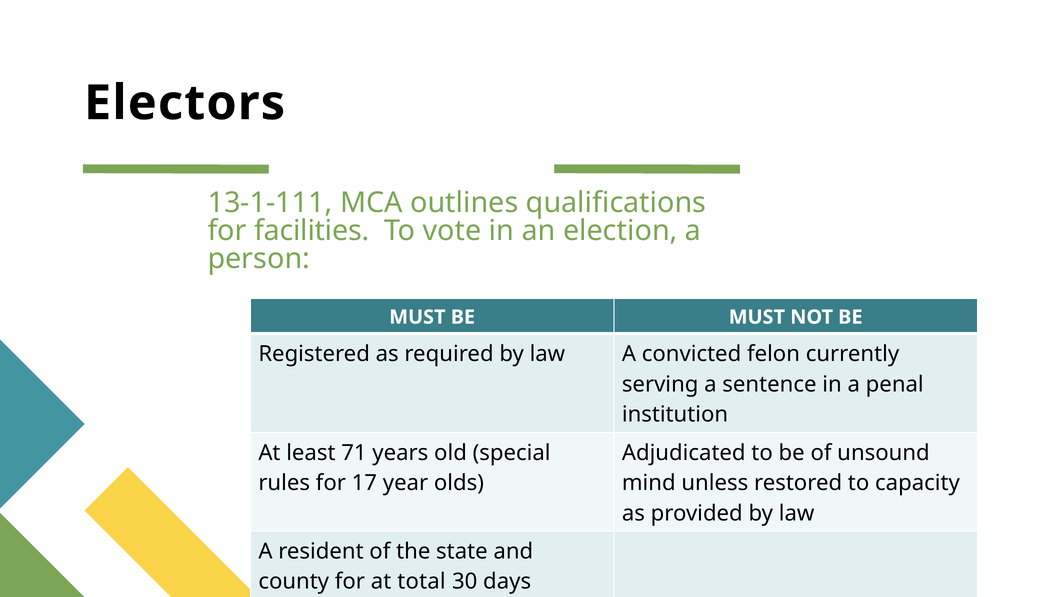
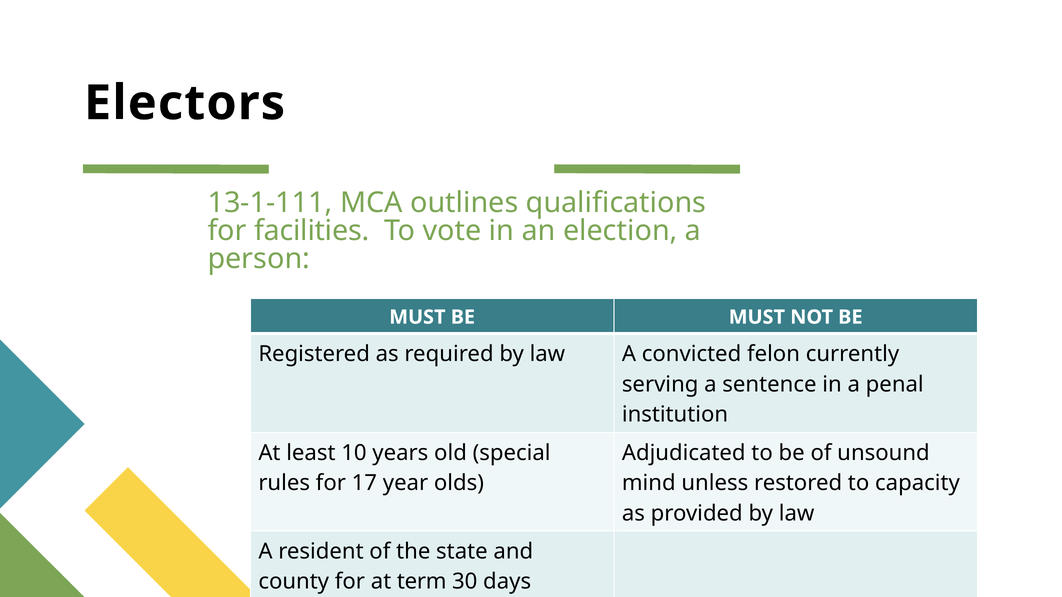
71: 71 -> 10 (354, 453)
total: total -> term (422, 582)
